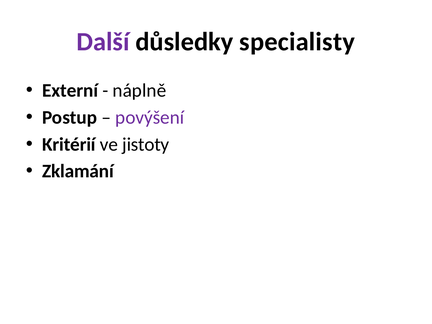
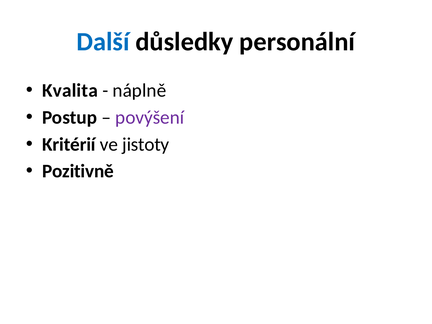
Další colour: purple -> blue (103, 42)
specialisty: specialisty -> personální (297, 42)
Externí: Externí -> Kvalita (70, 91)
Zklamání: Zklamání -> Pozitivně (78, 171)
